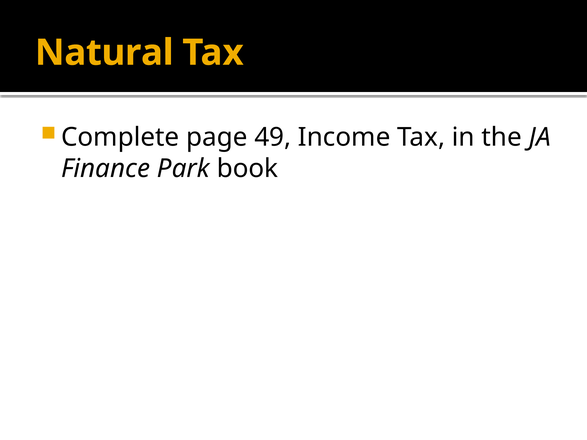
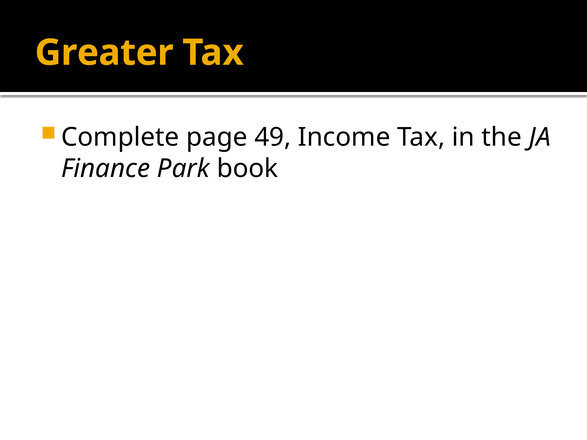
Natural: Natural -> Greater (104, 53)
